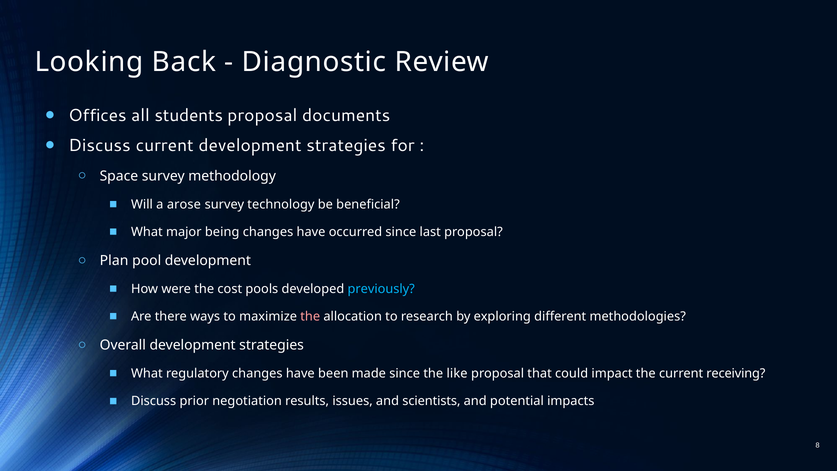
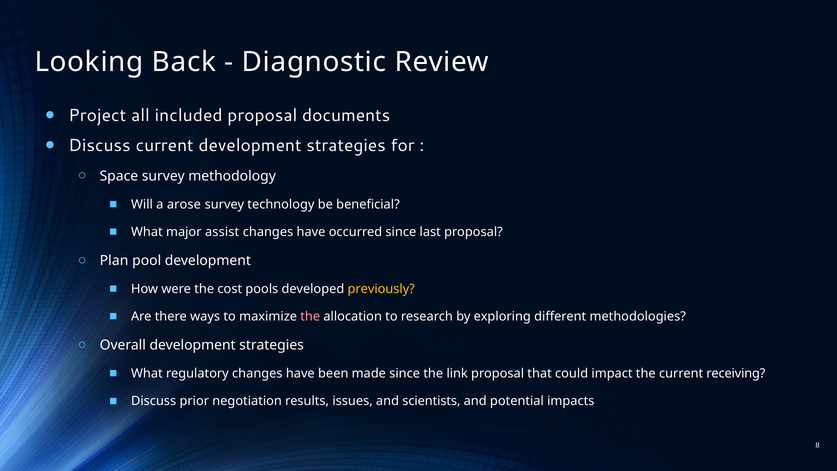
Offices: Offices -> Project (97, 115)
students: students -> included (189, 115)
being: being -> assist (222, 232)
previously colour: light blue -> yellow (381, 289)
like: like -> link (457, 373)
